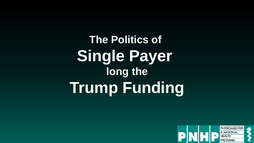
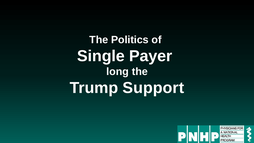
Funding: Funding -> Support (153, 88)
